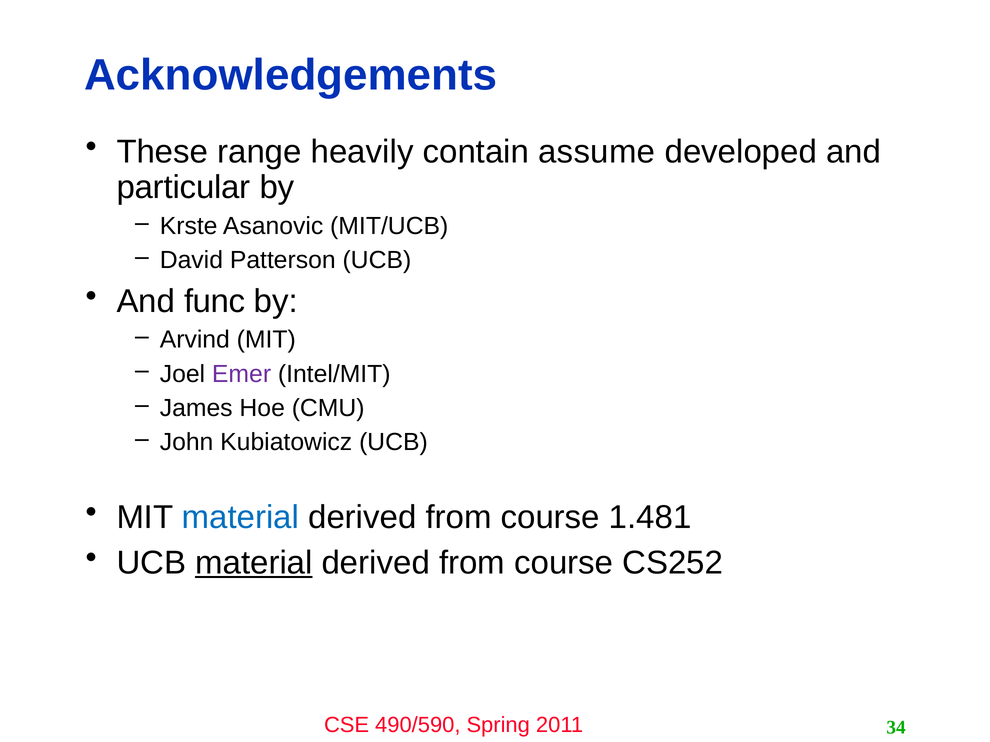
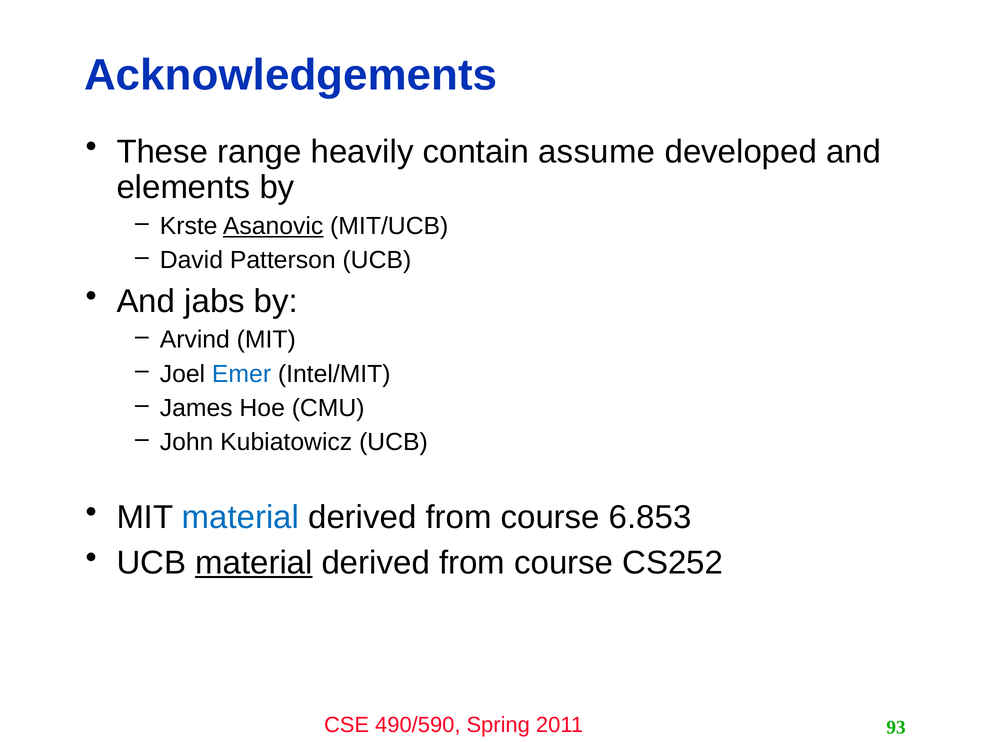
particular: particular -> elements (183, 187)
Asanovic underline: none -> present (273, 226)
func: func -> jabs (215, 301)
Emer colour: purple -> blue (242, 374)
1.481: 1.481 -> 6.853 (650, 518)
34: 34 -> 93 (896, 728)
